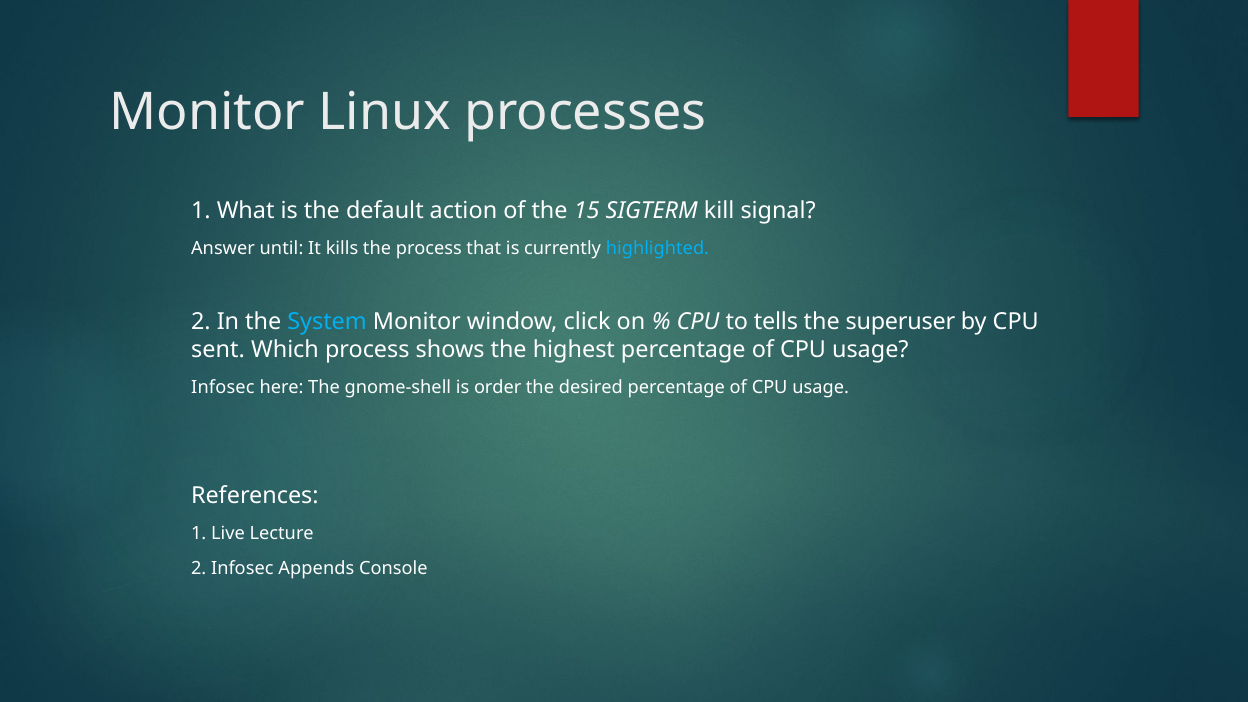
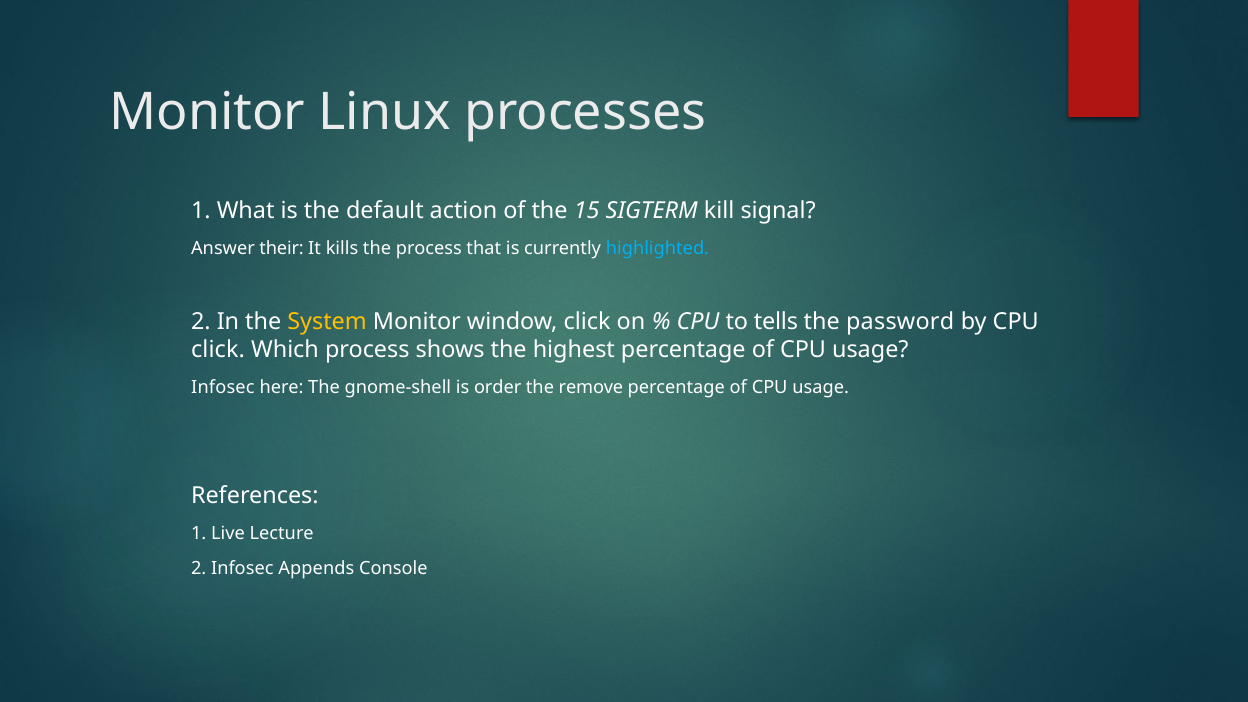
until: until -> their (282, 249)
System colour: light blue -> yellow (327, 322)
superuser: superuser -> password (900, 322)
sent: sent -> click (218, 350)
desired: desired -> remove (591, 388)
